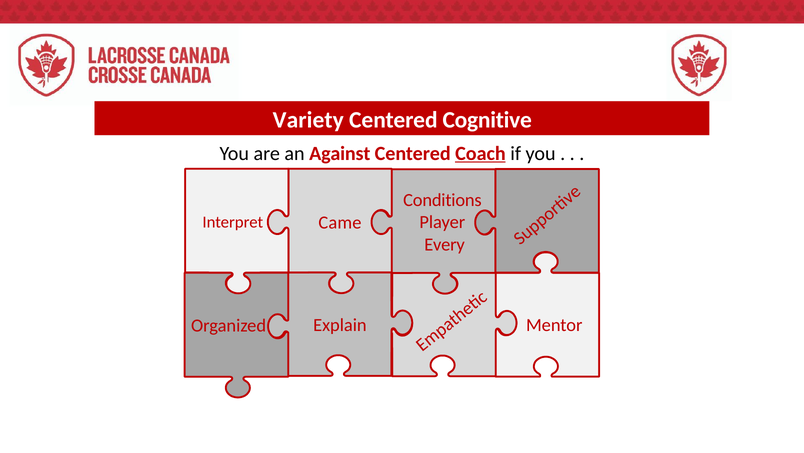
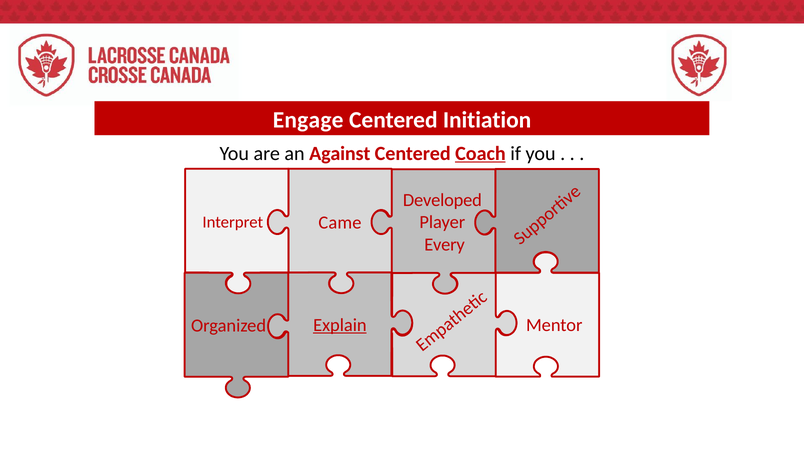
Variety: Variety -> Engage (308, 120)
Cognitive: Cognitive -> Initiation (487, 120)
Conditions: Conditions -> Developed (442, 200)
Explain underline: none -> present (340, 325)
